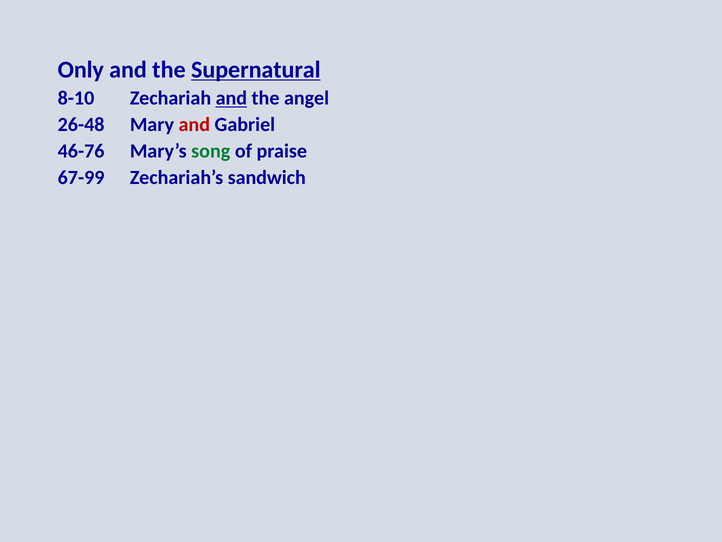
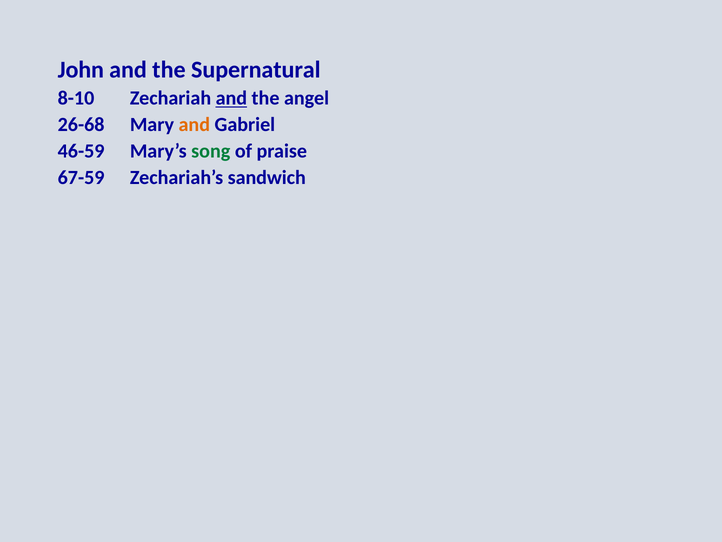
Only: Only -> John (81, 70)
Supernatural underline: present -> none (256, 70)
26-48: 26-48 -> 26-68 (81, 125)
and colour: red -> orange (194, 125)
46-76: 46-76 -> 46-59 (81, 151)
67-99: 67-99 -> 67-59 (81, 178)
